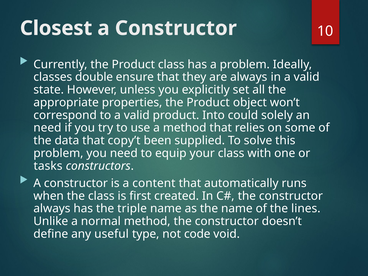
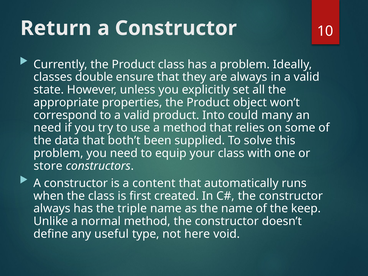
Closest: Closest -> Return (56, 28)
solely: solely -> many (277, 115)
copy’t: copy’t -> both’t (124, 141)
tasks: tasks -> store (48, 166)
lines: lines -> keep (306, 209)
code: code -> here (197, 234)
